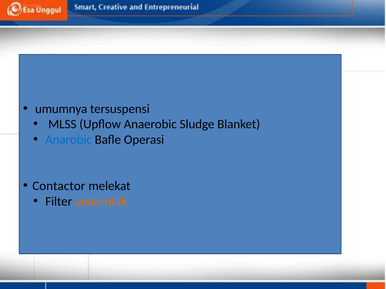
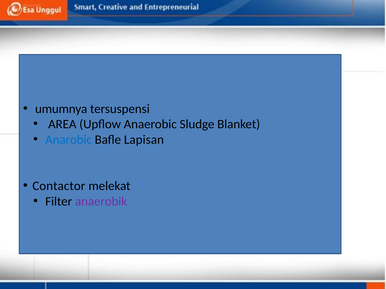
MLSS: MLSS -> AREA (62, 124)
Operasi: Operasi -> Lapisan (144, 140)
anaerobik colour: orange -> purple (101, 202)
